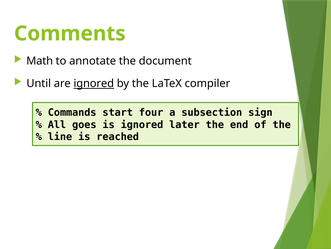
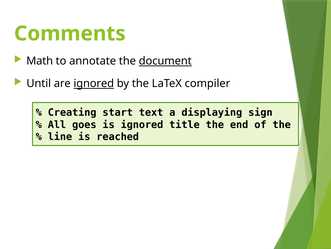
document underline: none -> present (165, 61)
Commands: Commands -> Creating (72, 112)
four: four -> text (151, 112)
subsection: subsection -> displaying (212, 112)
later: later -> title (184, 124)
